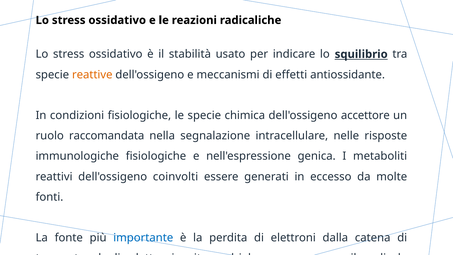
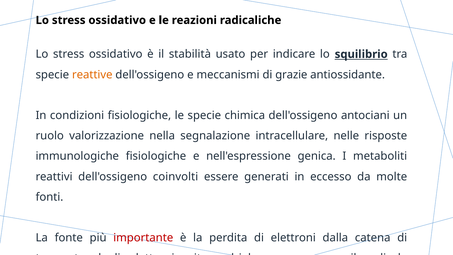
effetti: effetti -> grazie (291, 75)
accettore: accettore -> antociani (365, 115)
raccomandata: raccomandata -> valorizzazione (107, 136)
importante colour: blue -> red (143, 238)
